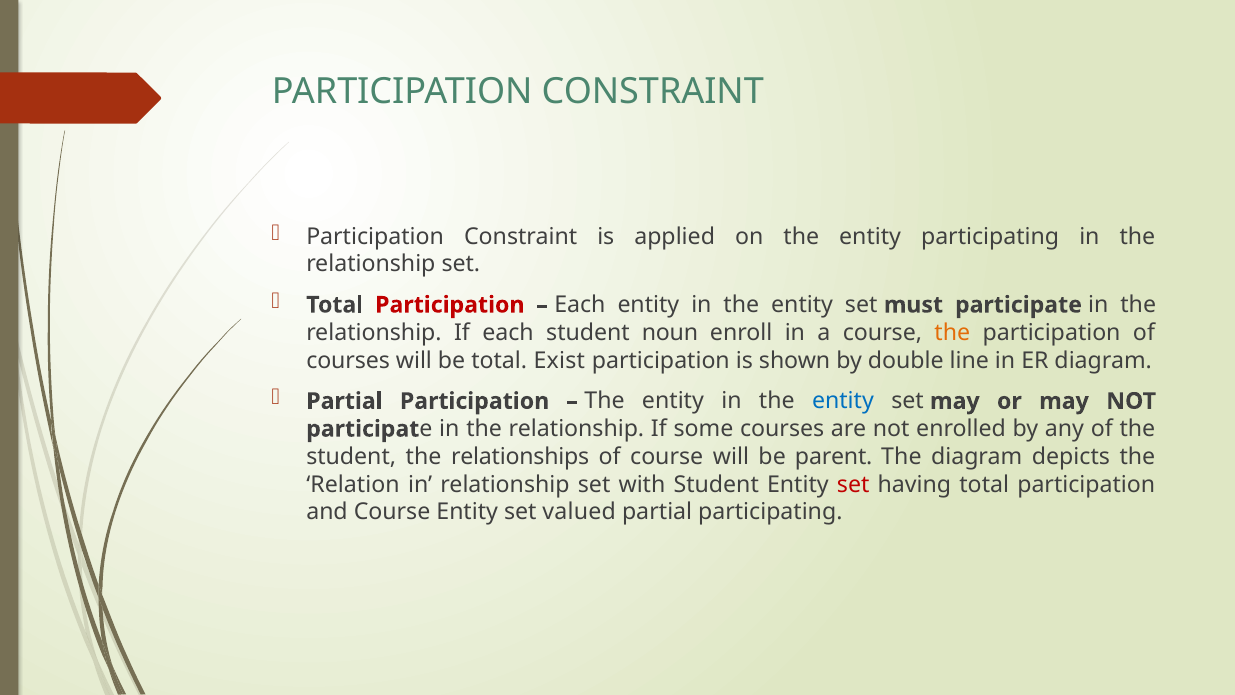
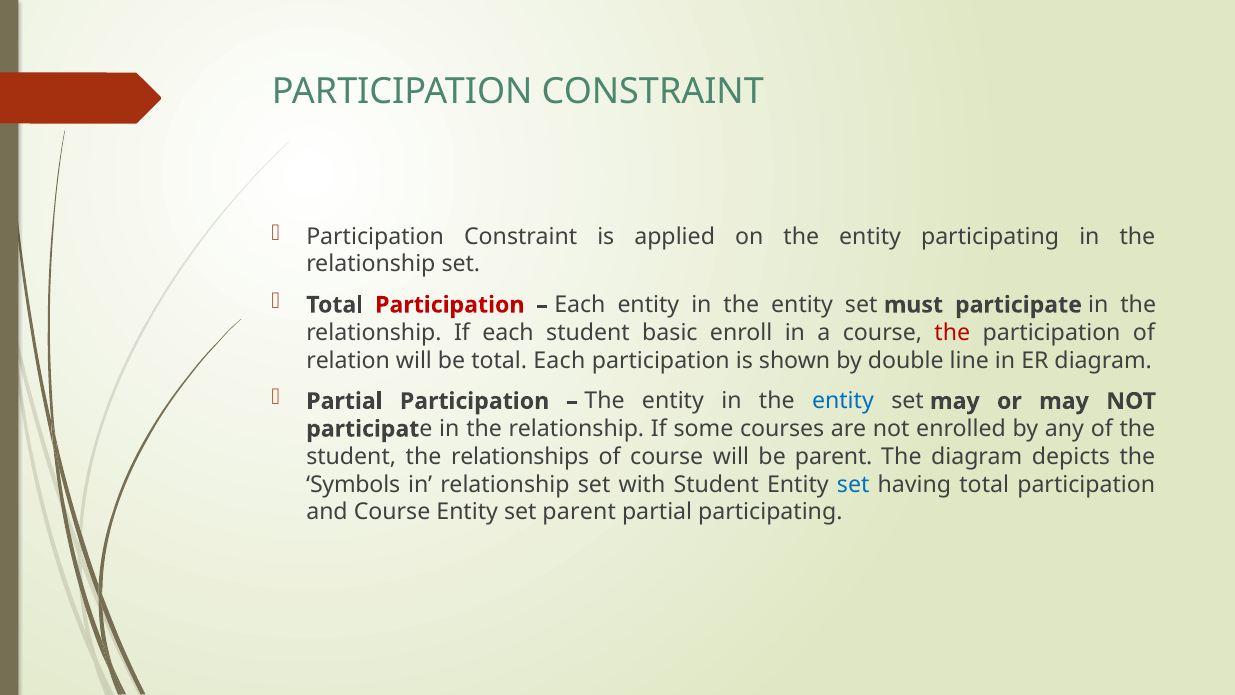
noun: noun -> basic (670, 333)
the colour: orange -> red (952, 333)
courses: courses -> relation (348, 360)
total Exist: Exist -> Each (559, 360)
Relation: Relation -> Symbols (353, 484)
set colour: red -> blue (853, 484)
set valued: valued -> parent (579, 512)
